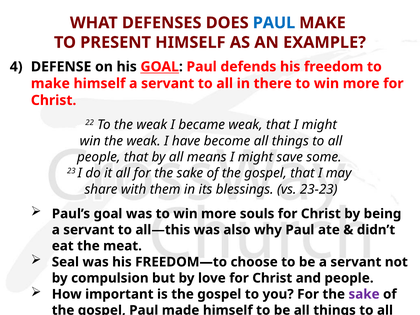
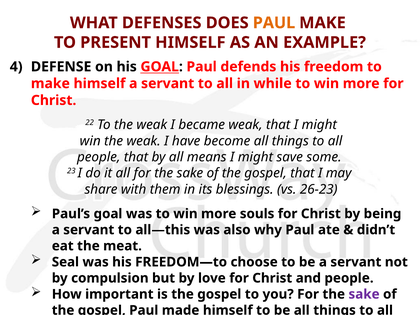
PAUL colour: blue -> orange (274, 23)
there: there -> while (273, 84)
23-23: 23-23 -> 26-23 (319, 189)
